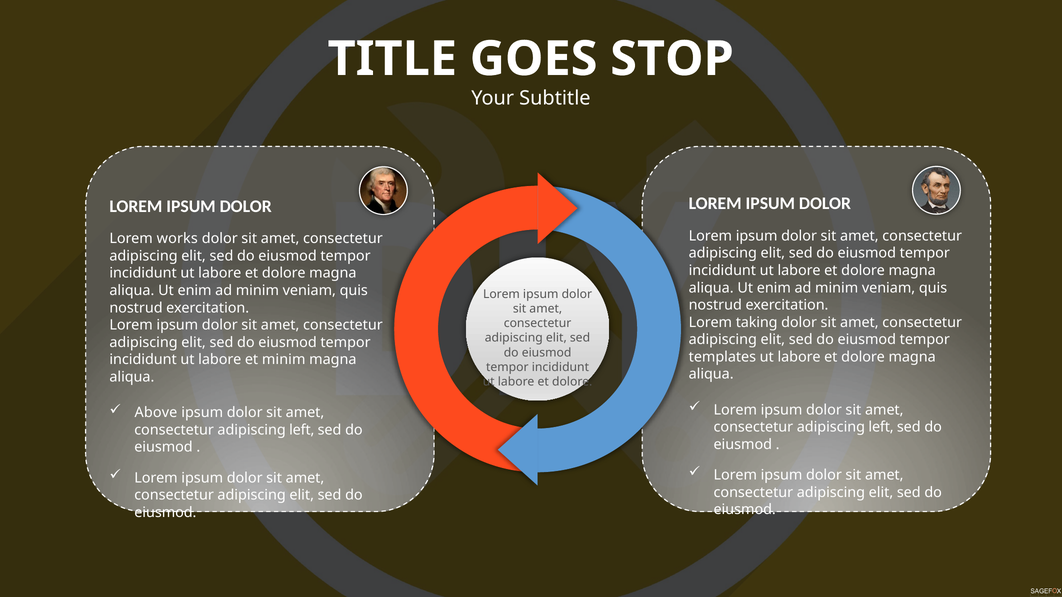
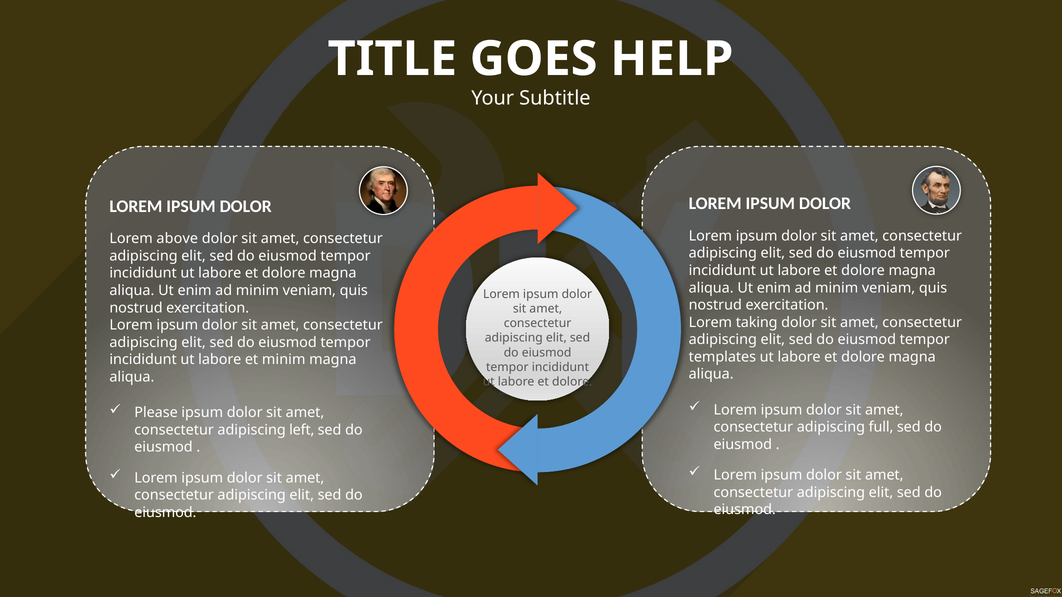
STOP: STOP -> HELP (672, 59)
works: works -> above (177, 239)
Above: Above -> Please (156, 413)
left: left -> full (881, 427)
